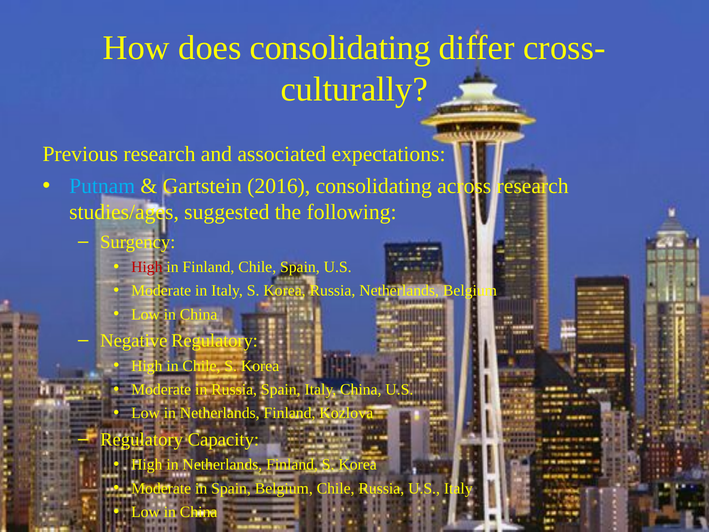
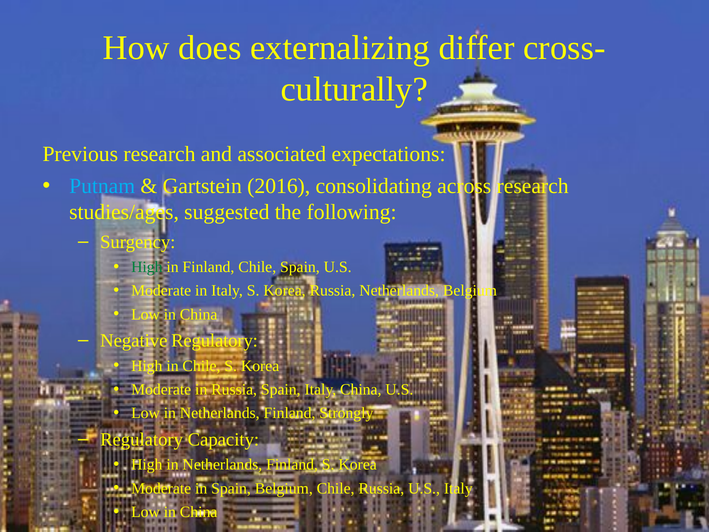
does consolidating: consolidating -> externalizing (340, 48)
High colour: red -> green (147, 267)
Kozlova: Kozlova -> Strongly (346, 413)
